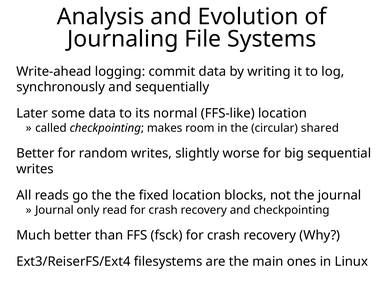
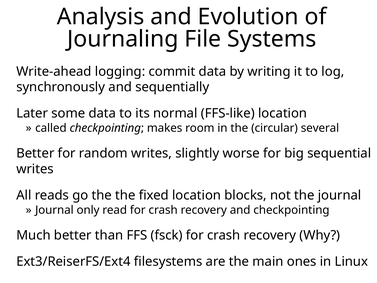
shared: shared -> several (320, 128)
